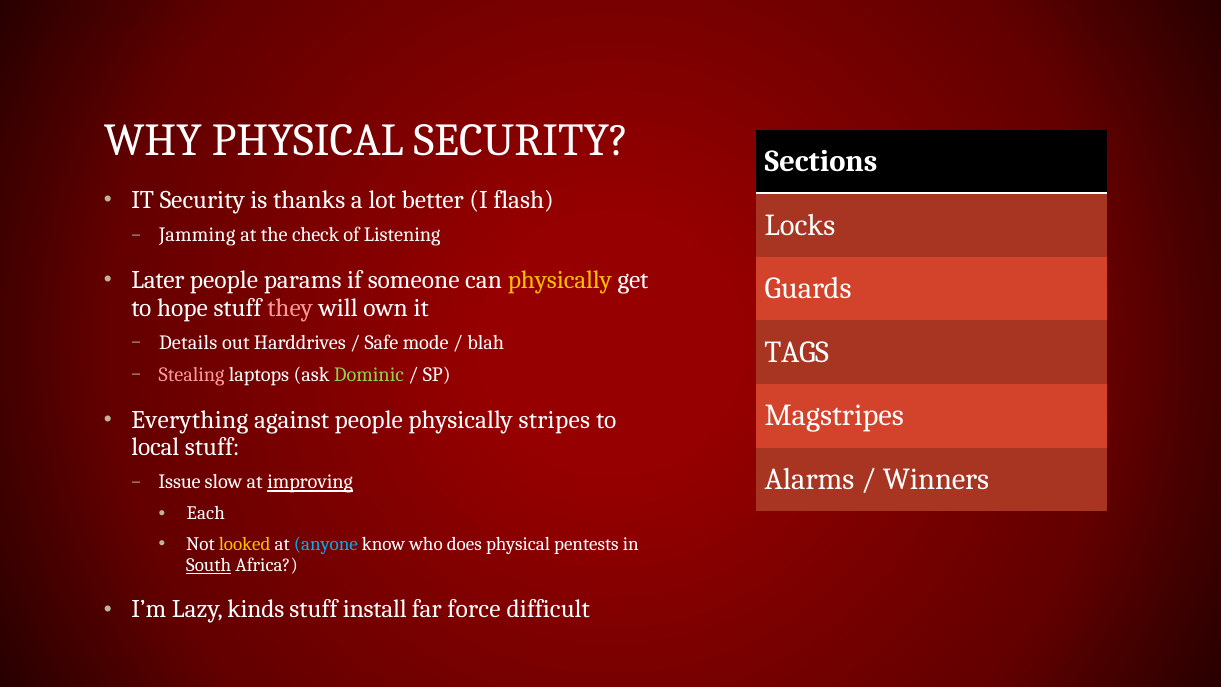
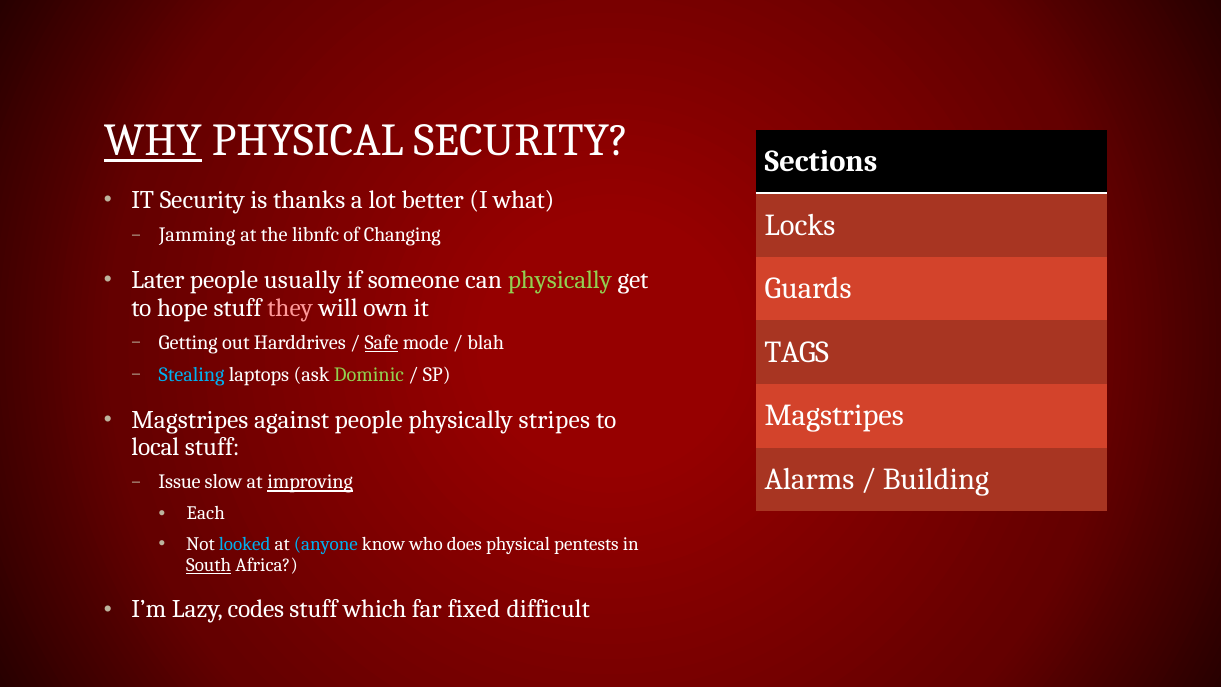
WHY underline: none -> present (153, 140)
flash: flash -> what (524, 200)
check: check -> libnfc (316, 235)
Listening: Listening -> Changing (402, 235)
params: params -> usually (303, 280)
physically colour: yellow -> light green (560, 280)
Details: Details -> Getting (188, 343)
Safe underline: none -> present (382, 343)
Stealing colour: pink -> light blue (192, 375)
Everything: Everything -> Magstripes (190, 420)
Winners: Winners -> Building (936, 479)
looked colour: yellow -> light blue (245, 544)
kinds: kinds -> codes (256, 609)
install: install -> which (375, 609)
force: force -> fixed (474, 609)
